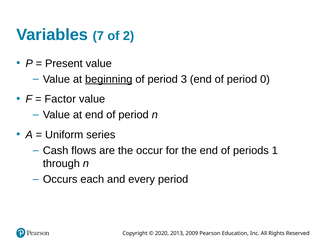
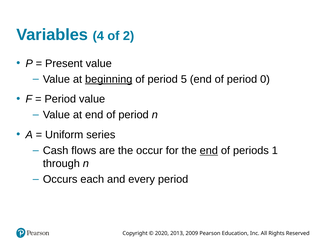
7: 7 -> 4 (98, 36)
3: 3 -> 5 (184, 79)
Factor: Factor -> Period (60, 99)
end underline: none -> present (209, 151)
